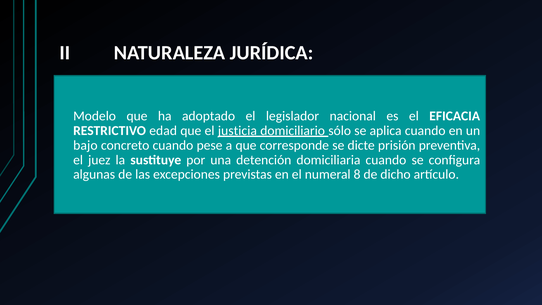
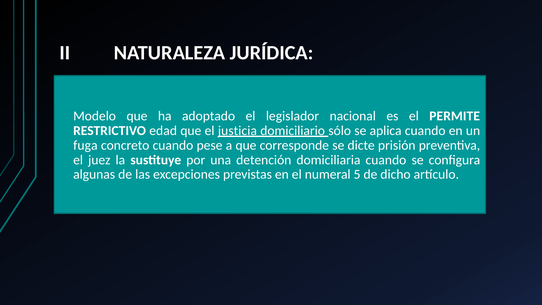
EFICACIA: EFICACIA -> PERMITE (455, 116)
bajo: bajo -> fuga (85, 145)
8: 8 -> 5 (357, 174)
